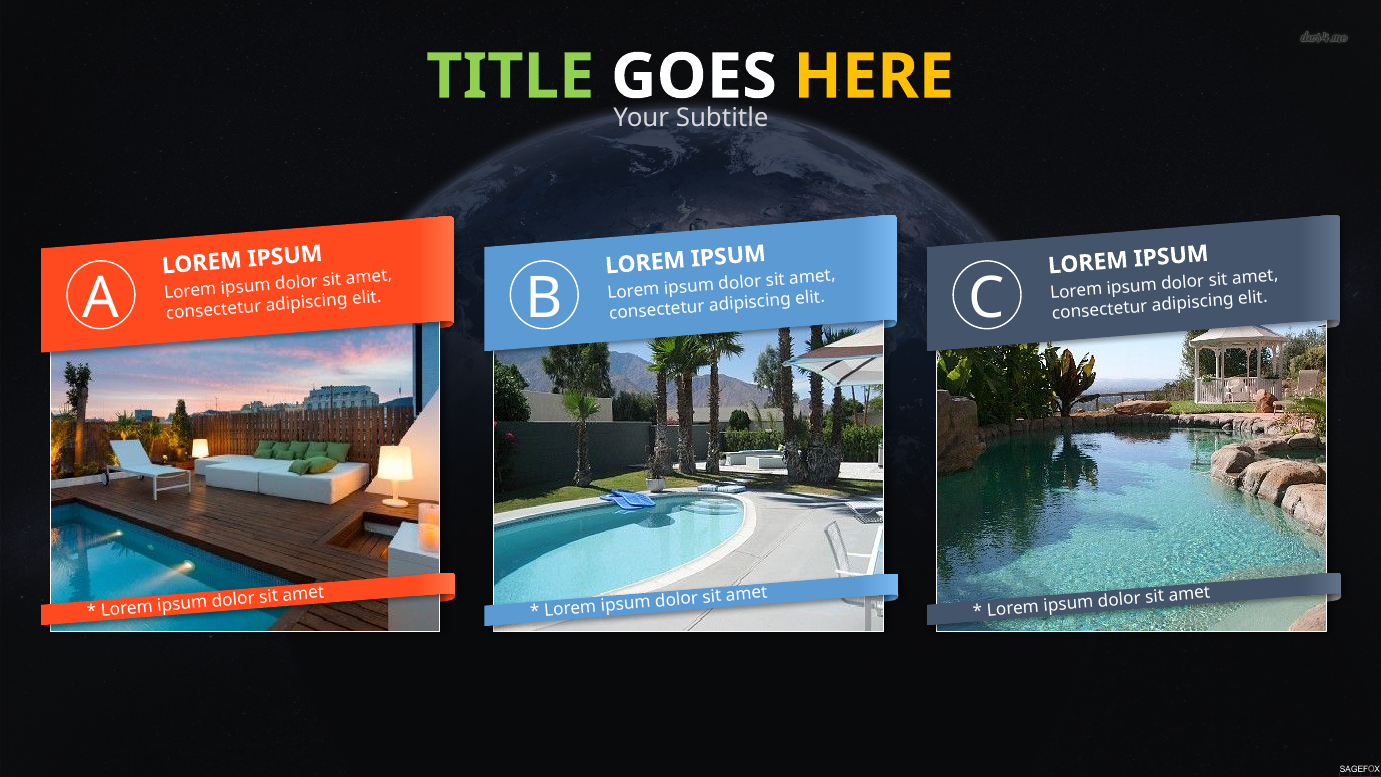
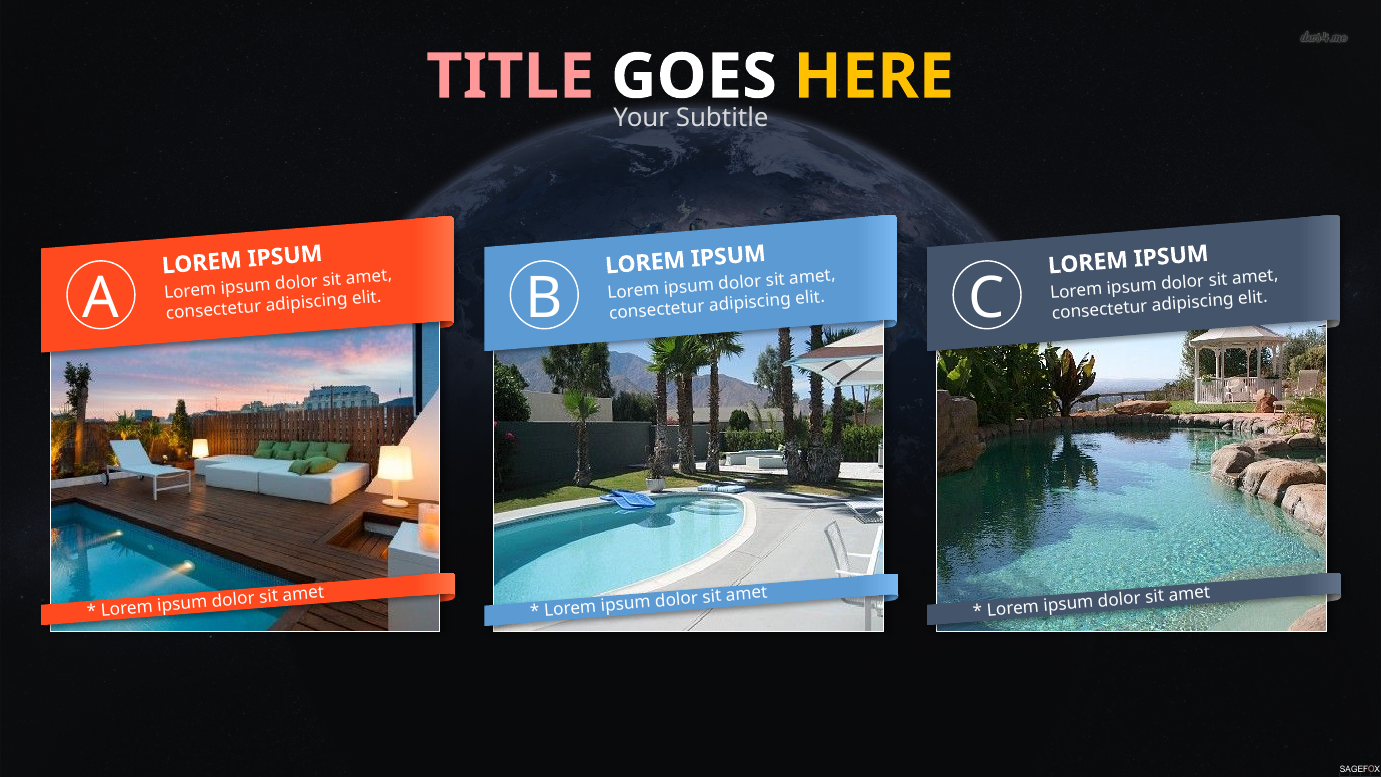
TITLE colour: light green -> pink (510, 77)
